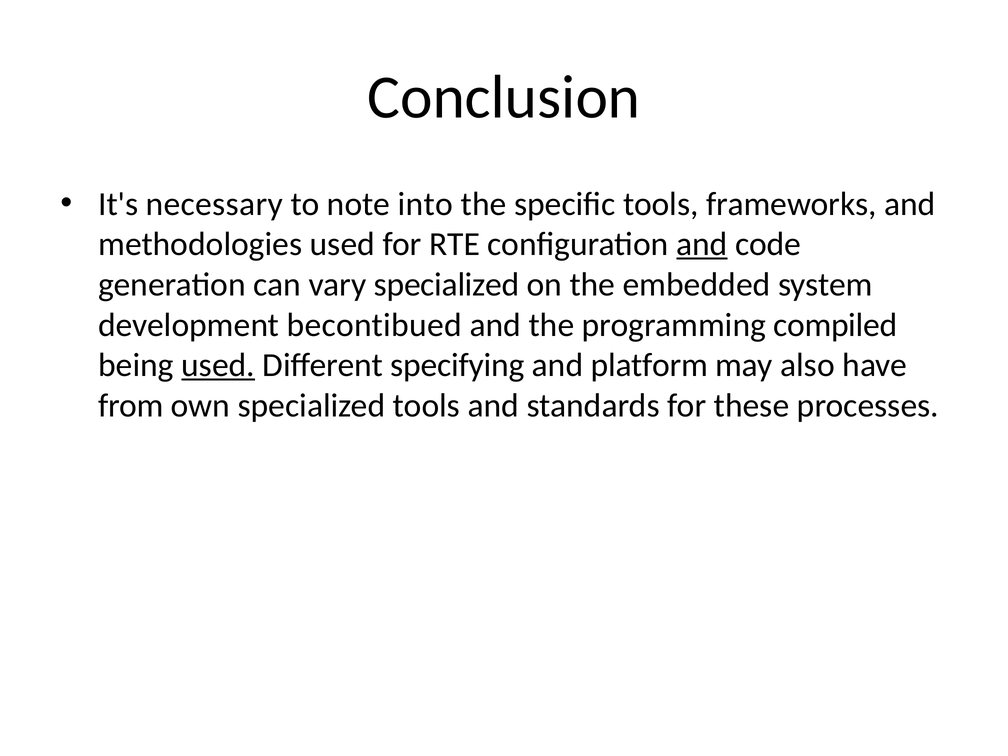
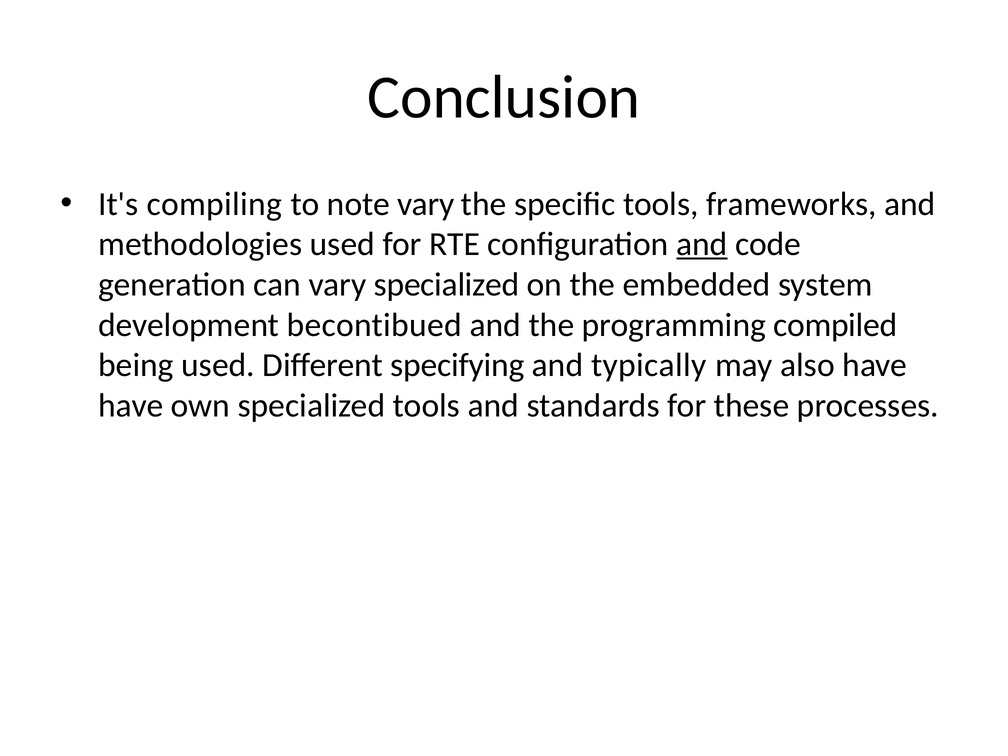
necessary: necessary -> compiling (214, 204)
note into: into -> vary (426, 204)
used underline: present -> none (218, 365)
platform: platform -> typically (649, 365)
from: from -> have (131, 406)
